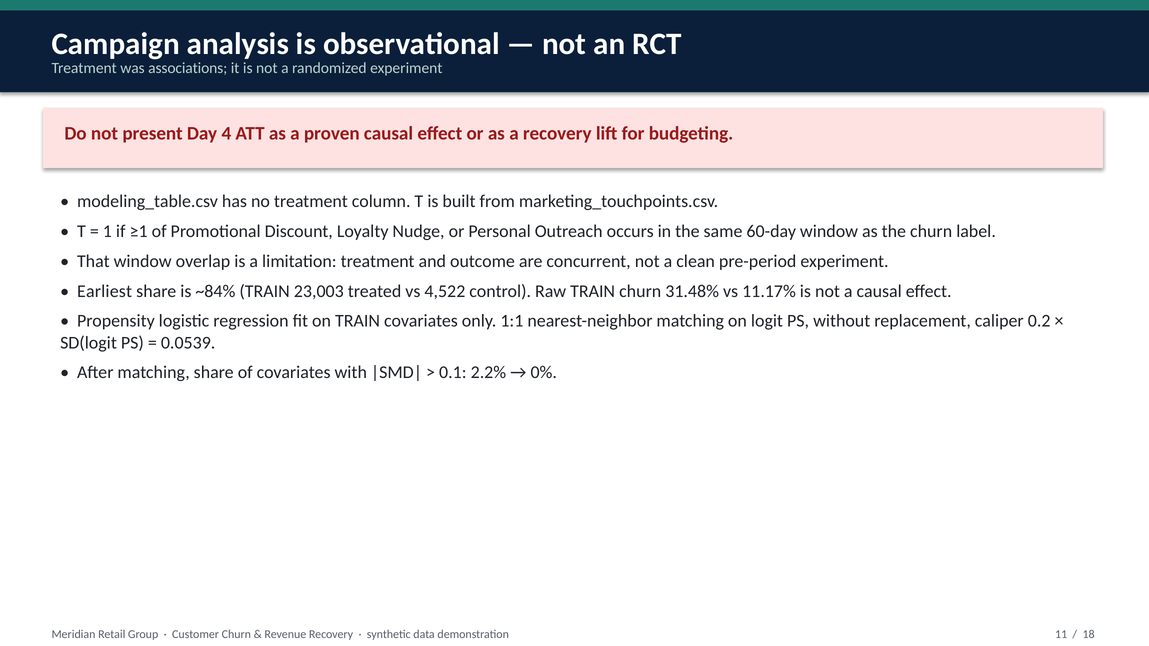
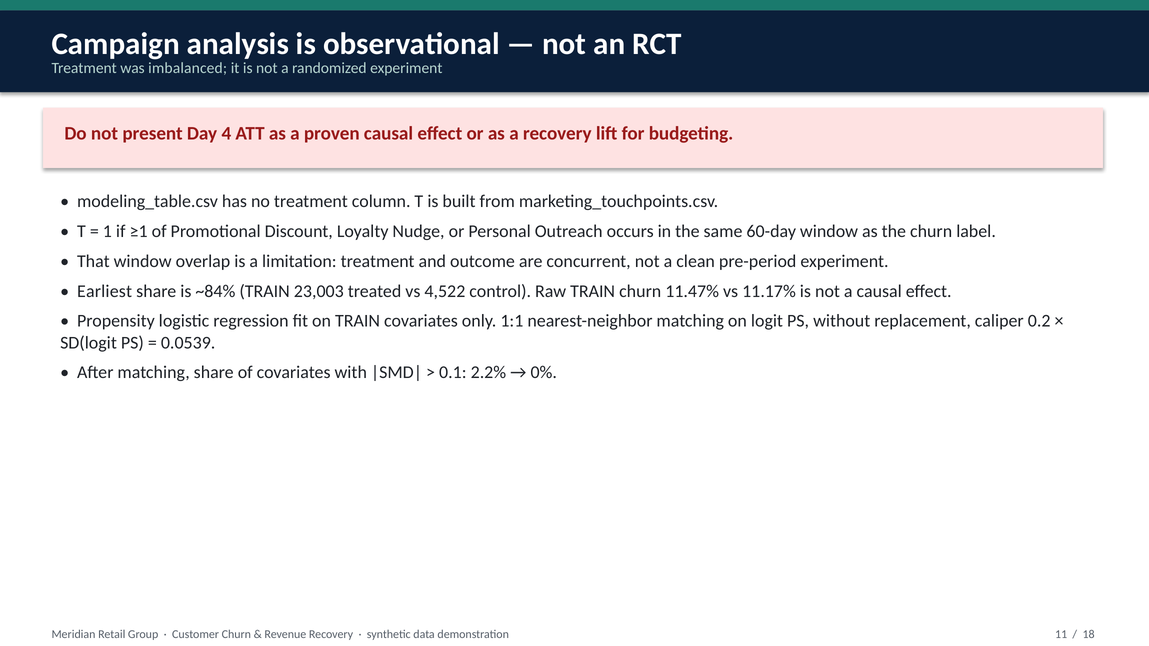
associations: associations -> imbalanced (188, 68)
31.48%: 31.48% -> 11.47% (692, 291)
